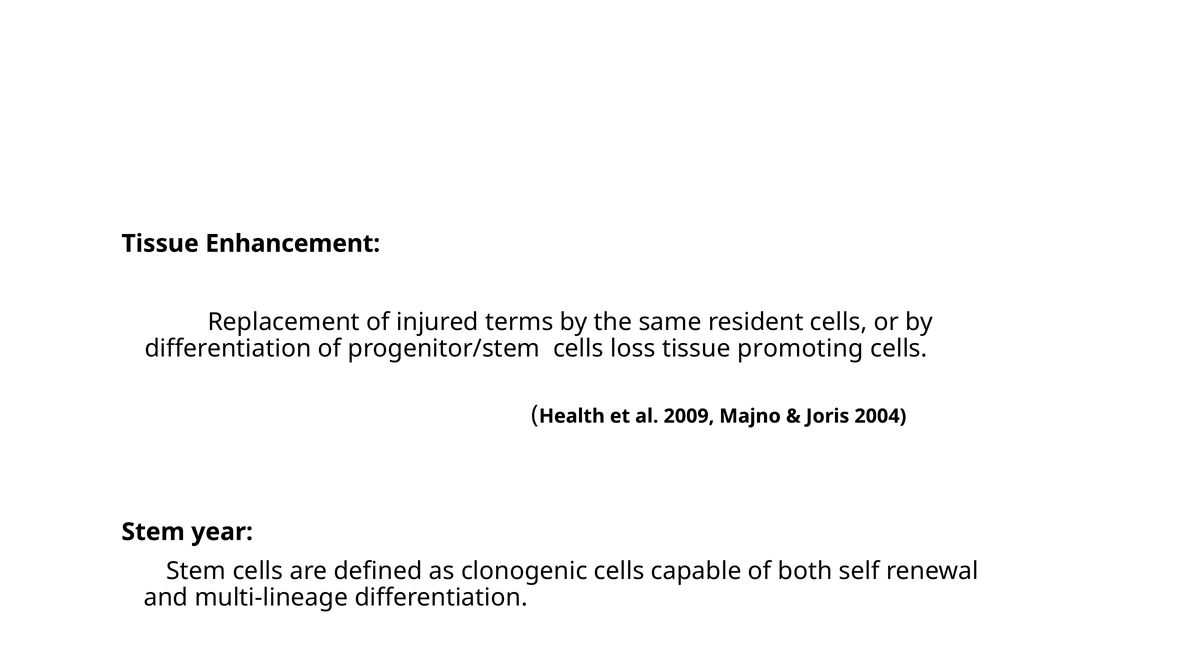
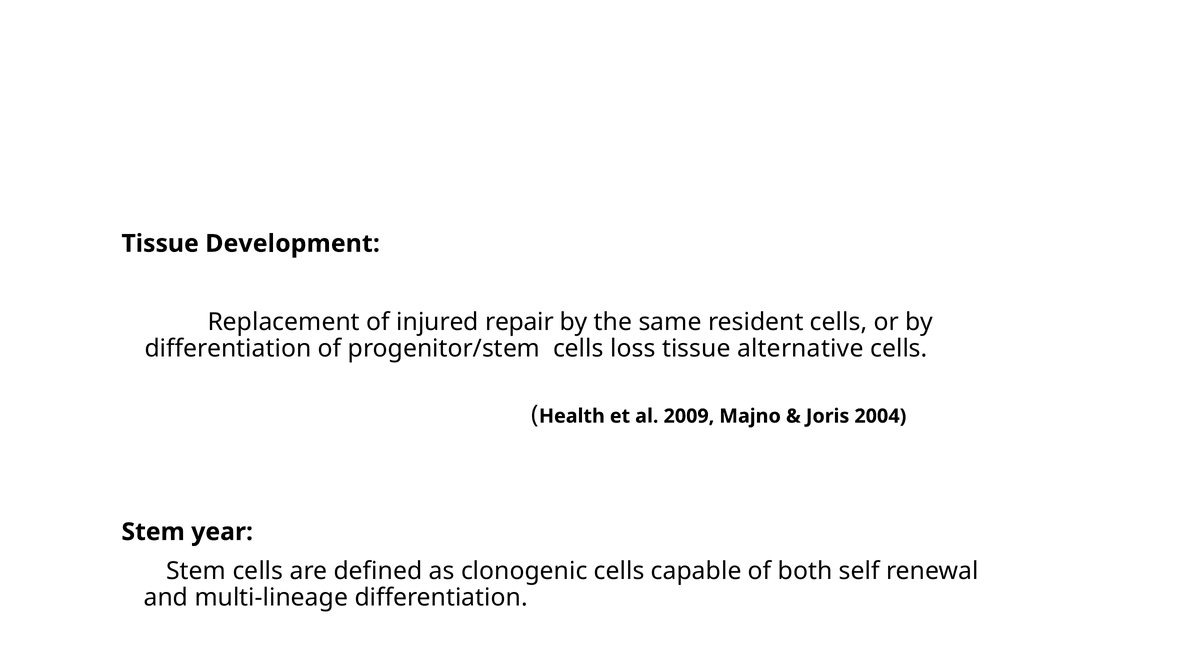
Enhancement: Enhancement -> Development (293, 244)
terms: terms -> repair (519, 322)
promoting: promoting -> alternative (800, 349)
